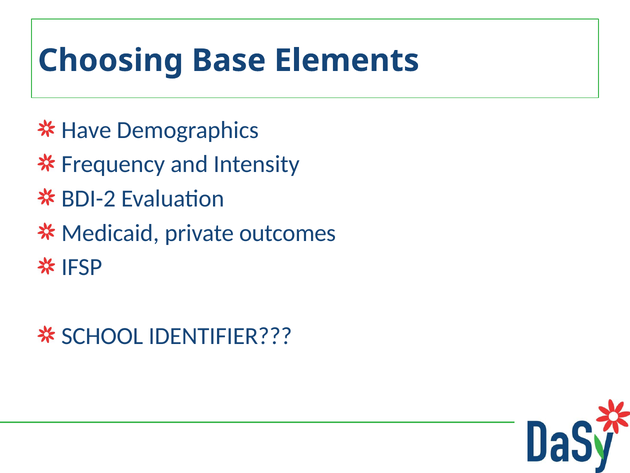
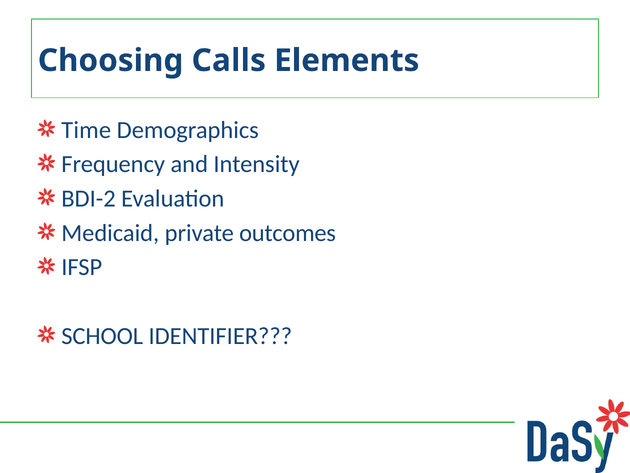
Base: Base -> Calls (229, 60)
Have: Have -> Time (86, 130)
